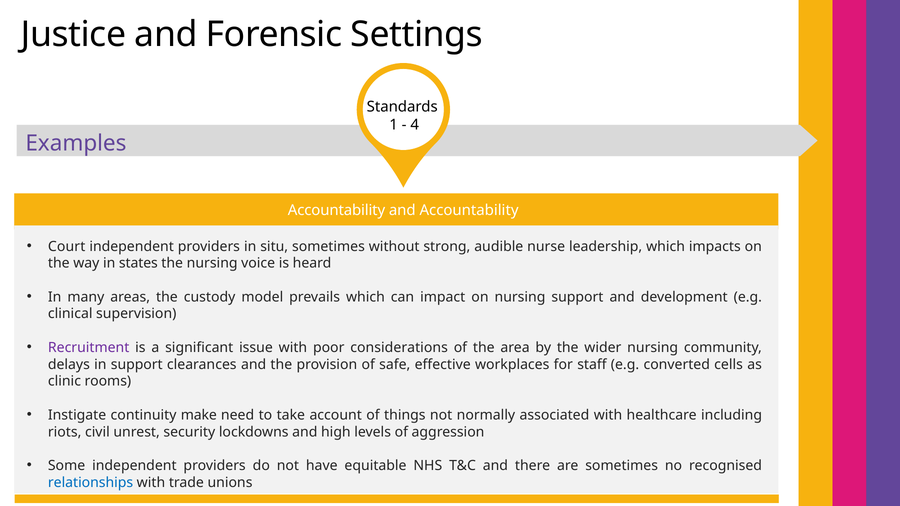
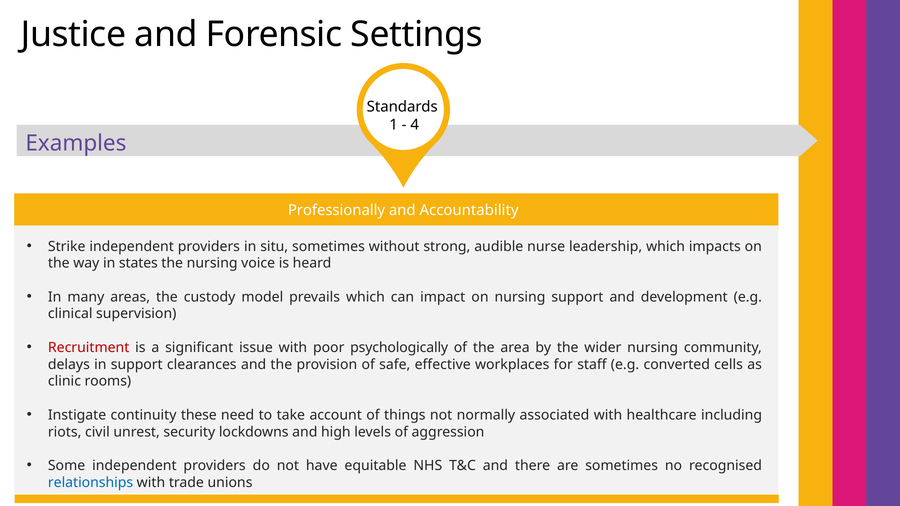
Accountability: Accountability -> Professionally (336, 210)
Court: Court -> Strike (67, 246)
Recruitment colour: purple -> red (89, 348)
considerations: considerations -> psychologically (399, 348)
make: make -> these (199, 415)
